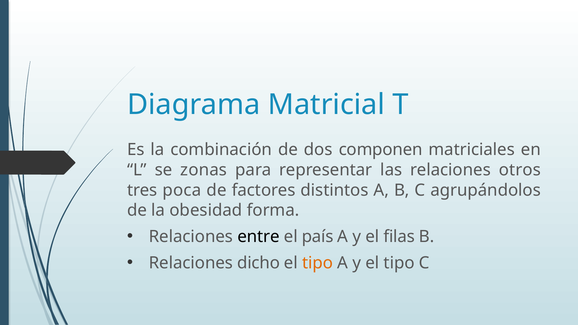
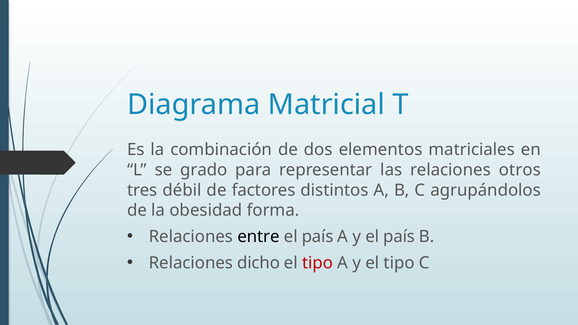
componen: componen -> elementos (381, 150)
zonas: zonas -> grado (204, 170)
poca: poca -> débil (182, 190)
y el filas: filas -> país (399, 237)
tipo colour: orange -> red (318, 263)
